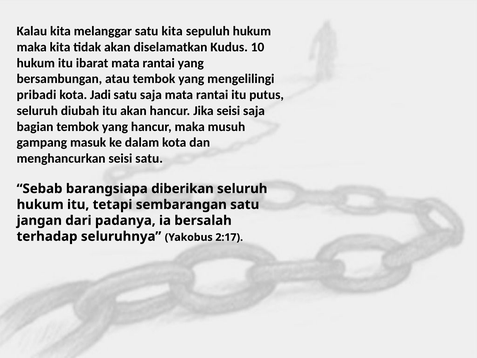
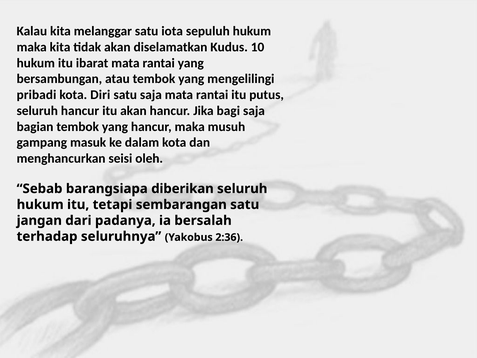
satu kita: kita -> iota (172, 31)
Jadi: Jadi -> Diri (100, 95)
seluruh diubah: diubah -> hancur (80, 111)
Jika seisi: seisi -> bagi (228, 111)
seisi satu: satu -> oleh (149, 158)
2:17: 2:17 -> 2:36 (229, 237)
